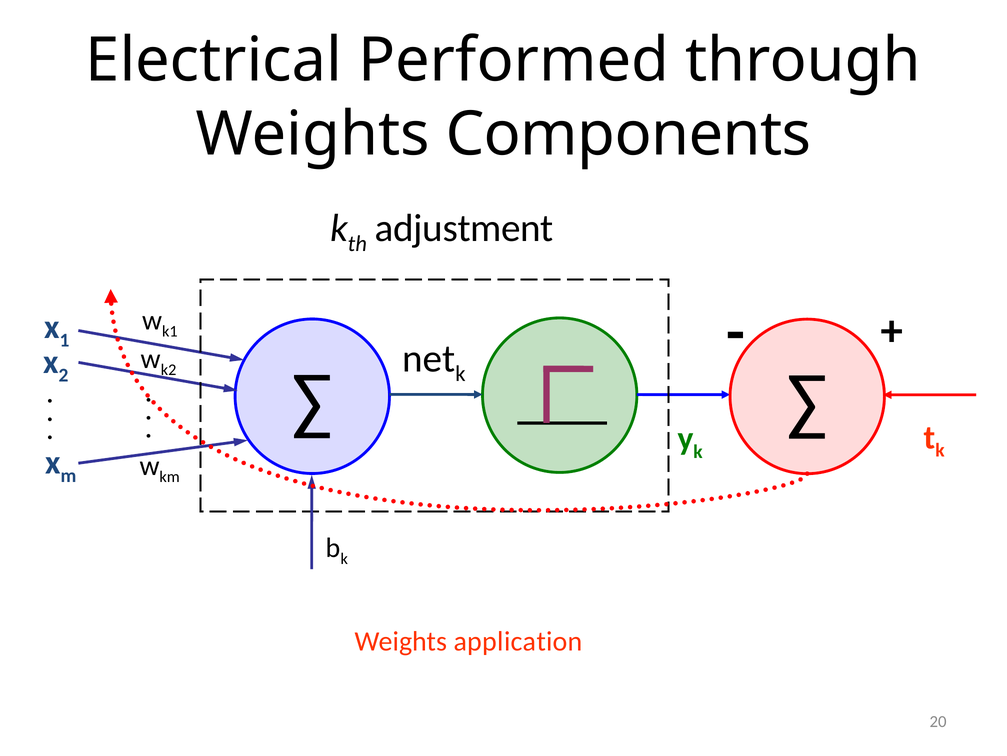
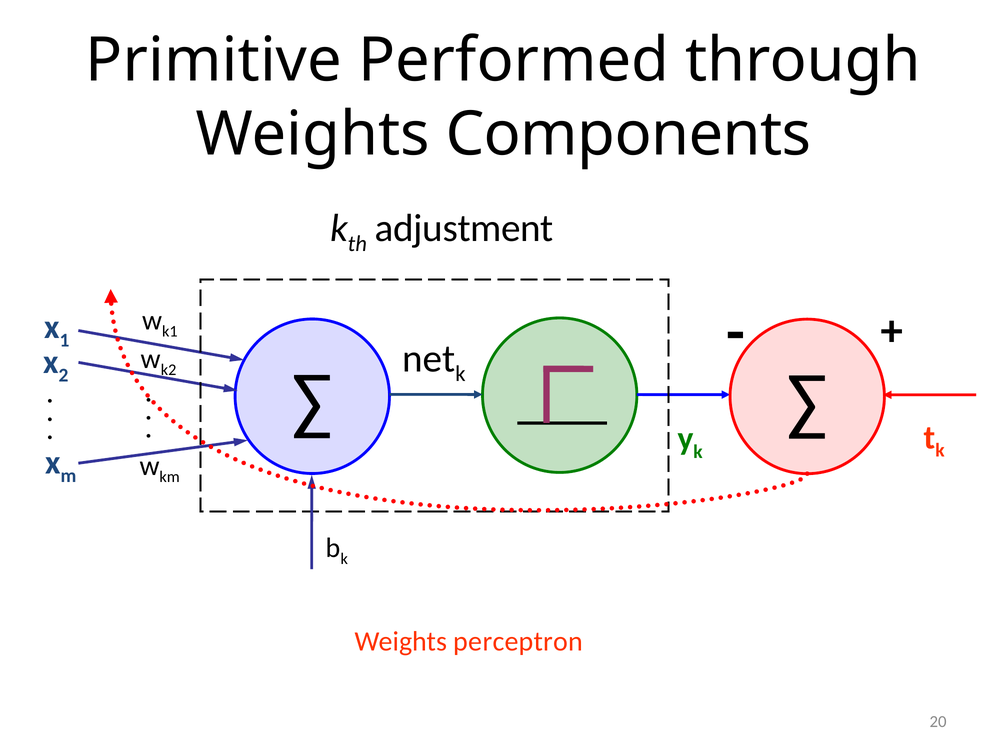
Electrical: Electrical -> Primitive (214, 61)
application: application -> perceptron (518, 641)
